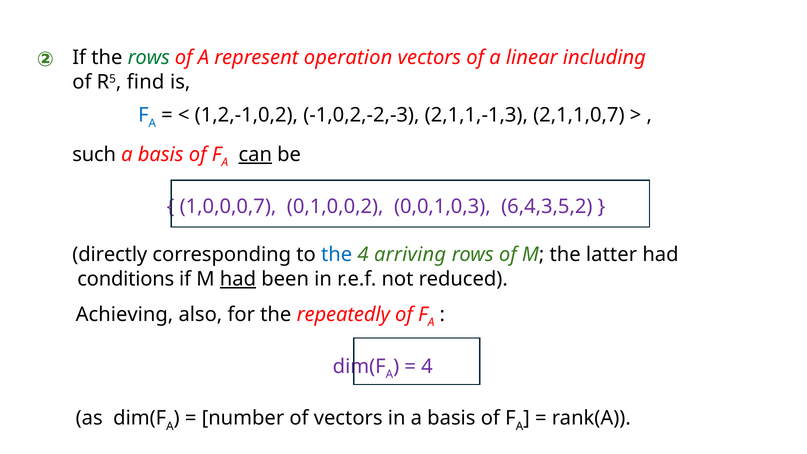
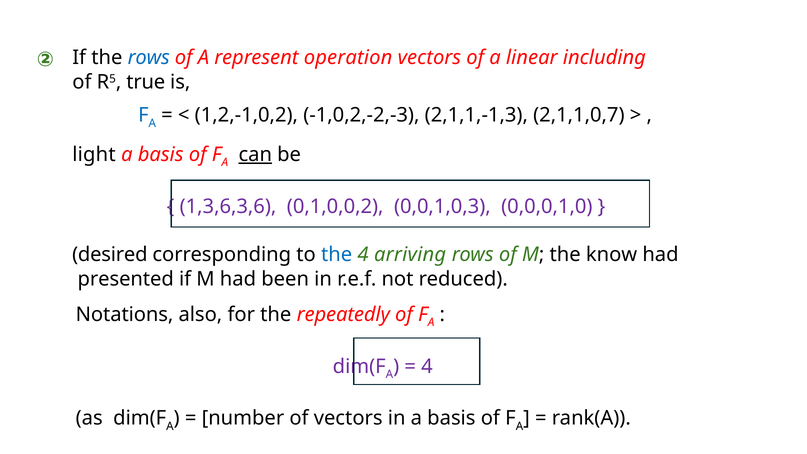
rows colour: green -> blue (149, 58)
find: find -> true (146, 82)
such: such -> light (94, 155)
1,0,0,0,7: 1,0,0,0,7 -> 1,3,6,3,6 (228, 206)
6,4,3,5,2: 6,4,3,5,2 -> 0,0,0,1,0 (547, 206)
directly: directly -> desired (110, 255)
latter: latter -> know (612, 255)
conditions: conditions -> presented (126, 279)
had underline: present -> none (238, 279)
Achieving: Achieving -> Notations (125, 315)
